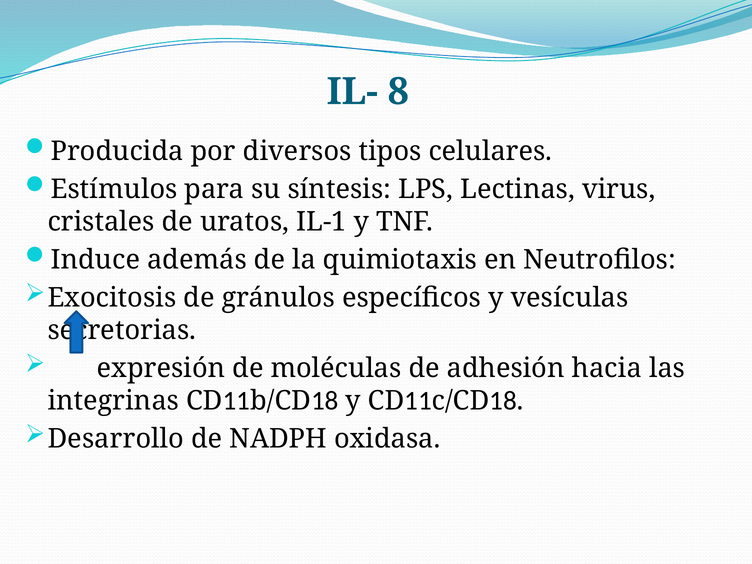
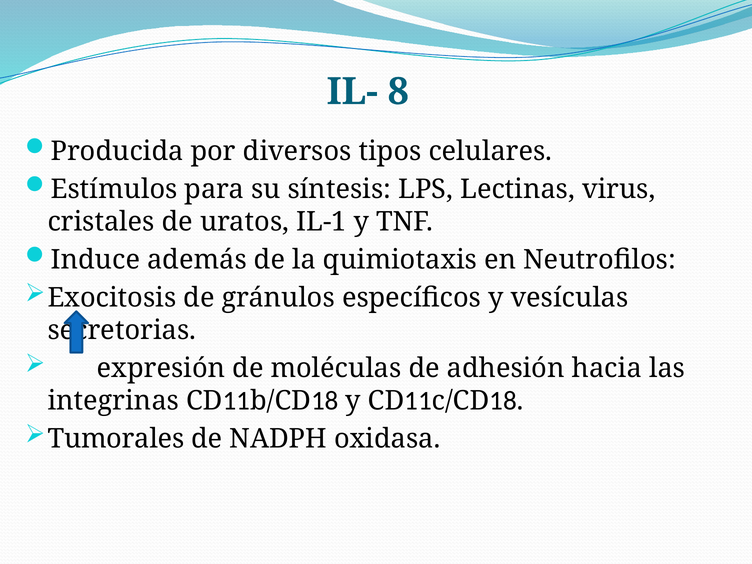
Desarrollo: Desarrollo -> Tumorales (116, 439)
